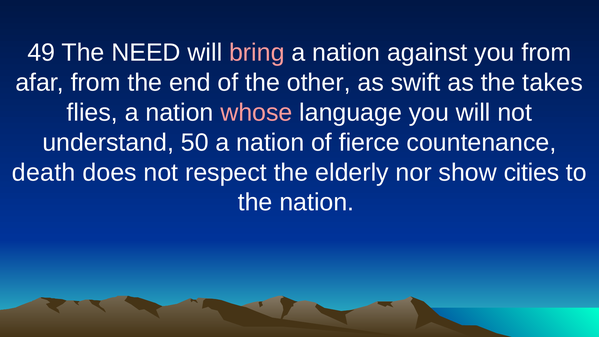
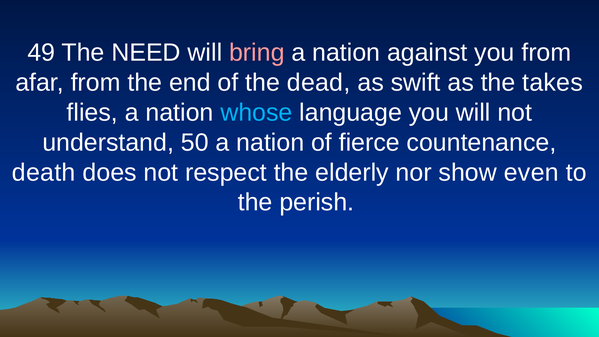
other: other -> dead (319, 83)
whose colour: pink -> light blue (256, 113)
cities: cities -> even (531, 172)
the nation: nation -> perish (317, 202)
